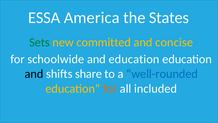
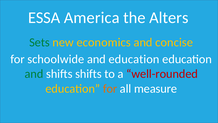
States: States -> Alters (169, 18)
committed: committed -> economics (104, 42)
and colour: black -> green (34, 74)
shifts share: share -> shifts (88, 74)
well-rounded colour: blue -> red (162, 74)
included: included -> measure (156, 88)
